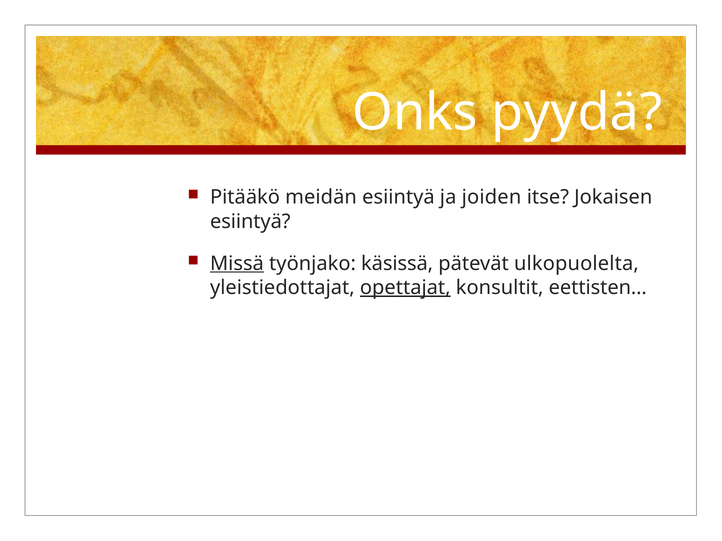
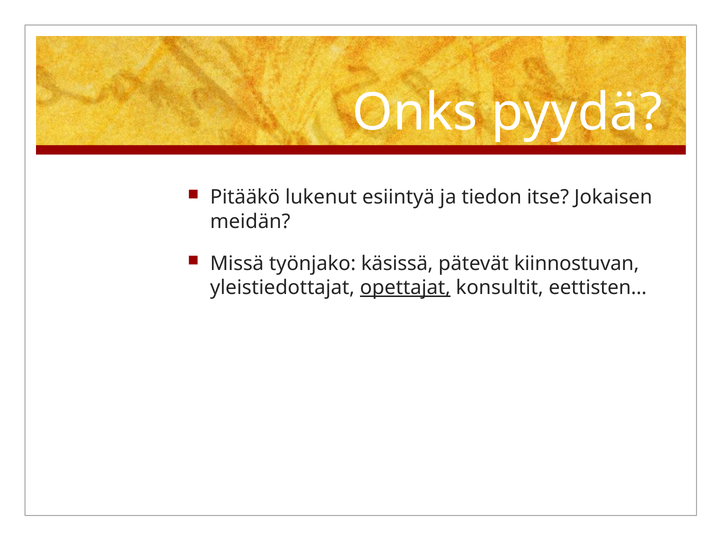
meidän: meidän -> lukenut (321, 198)
joiden: joiden -> tiedon (492, 198)
esiintyä: esiintyä -> meidän (250, 222)
Missä underline: present -> none (237, 264)
ulkopuolelta: ulkopuolelta -> kiinnostuvan (577, 264)
